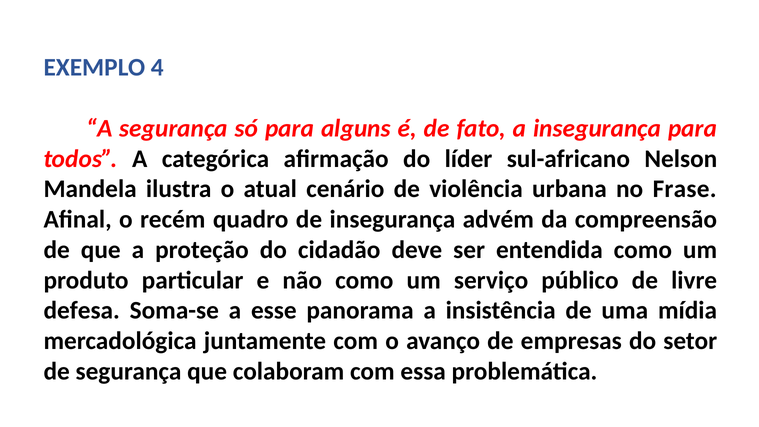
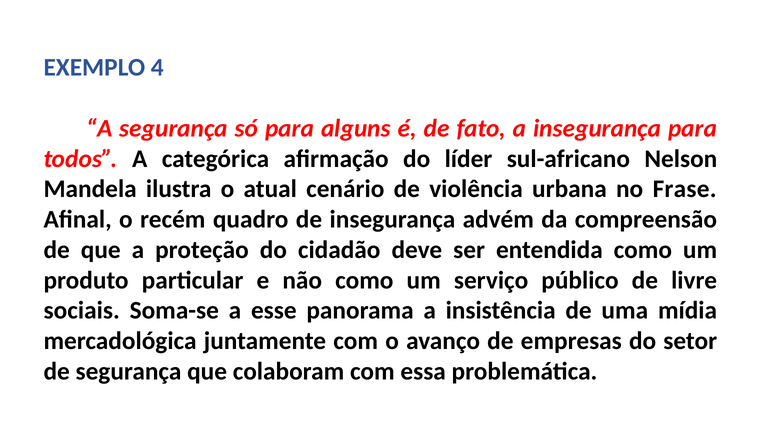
defesa: defesa -> sociais (82, 311)
